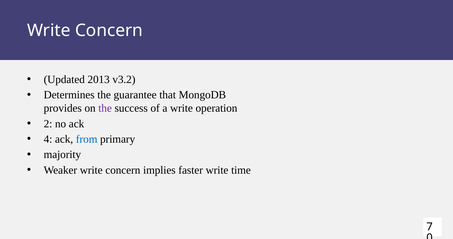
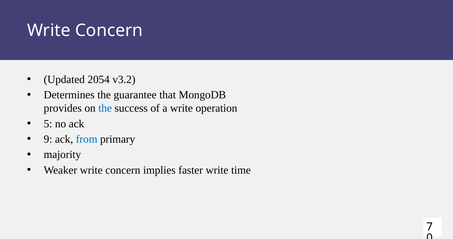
2013: 2013 -> 2054 (99, 80)
the colour: purple -> blue (105, 108)
2: 2 -> 5 (48, 124)
4: 4 -> 9 (48, 139)
